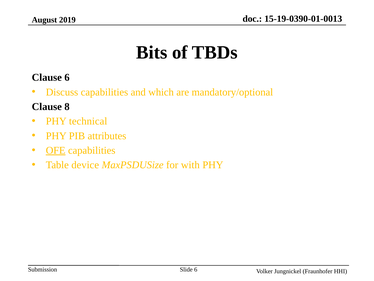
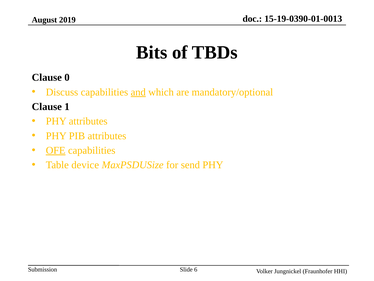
Clause 6: 6 -> 0 (67, 77)
and underline: none -> present (138, 92)
8: 8 -> 1 (67, 107)
PHY technical: technical -> attributes (88, 121)
with: with -> send (190, 165)
